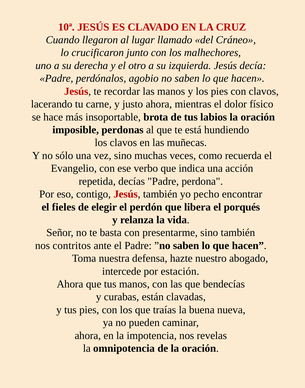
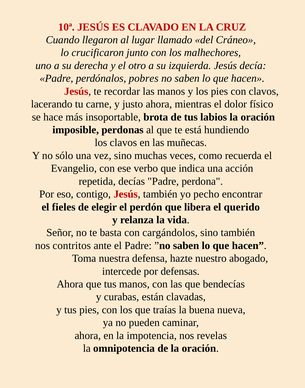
agobio: agobio -> pobres (144, 78)
porqués: porqués -> querido (242, 207)
presentarme: presentarme -> cargándolos (170, 233)
estación: estación -> defensas (180, 272)
